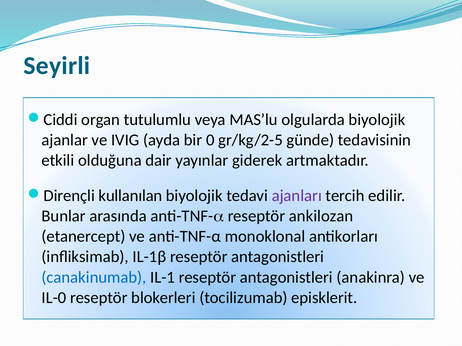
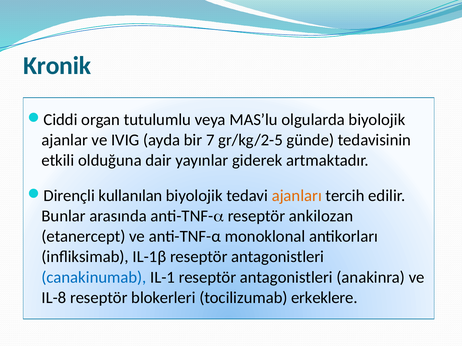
Seyirli: Seyirli -> Kronik (57, 66)
0: 0 -> 7 (210, 140)
ajanları colour: purple -> orange (297, 196)
IL-0: IL-0 -> IL-8 (54, 298)
episklerit: episklerit -> erkeklere (324, 298)
